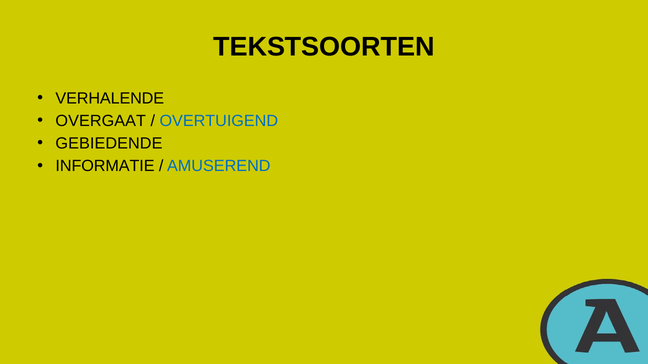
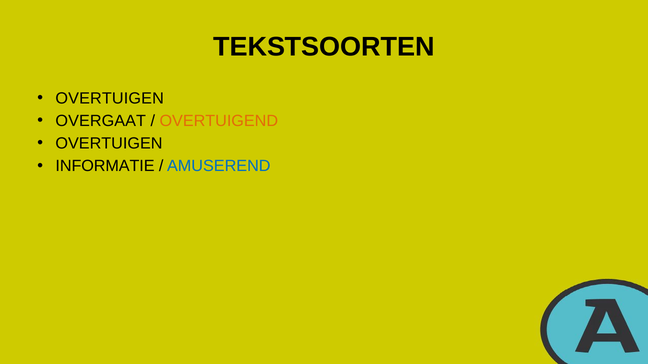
VERHALENDE: VERHALENDE -> OVERTUIGEN (110, 98)
OVERTUIGEND colour: blue -> orange (219, 121)
GEBIEDENDE: GEBIEDENDE -> OVERTUIGEN (109, 144)
